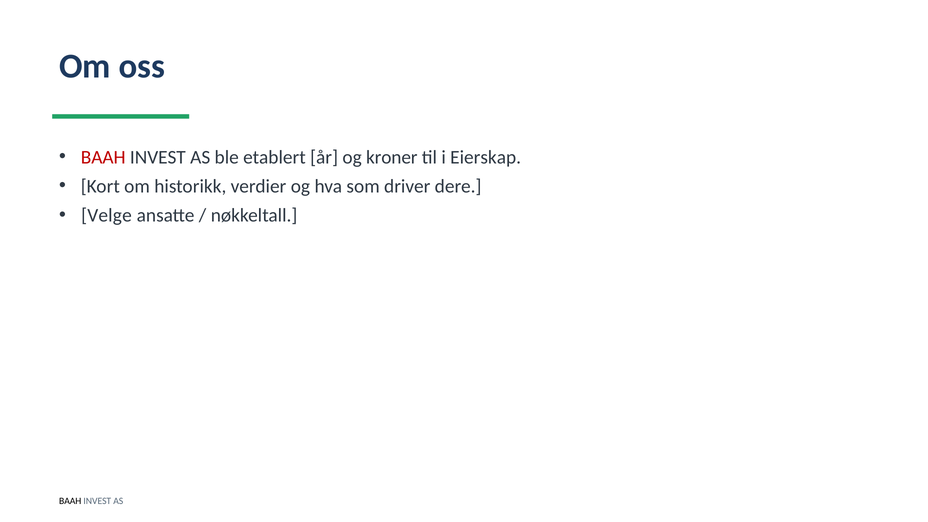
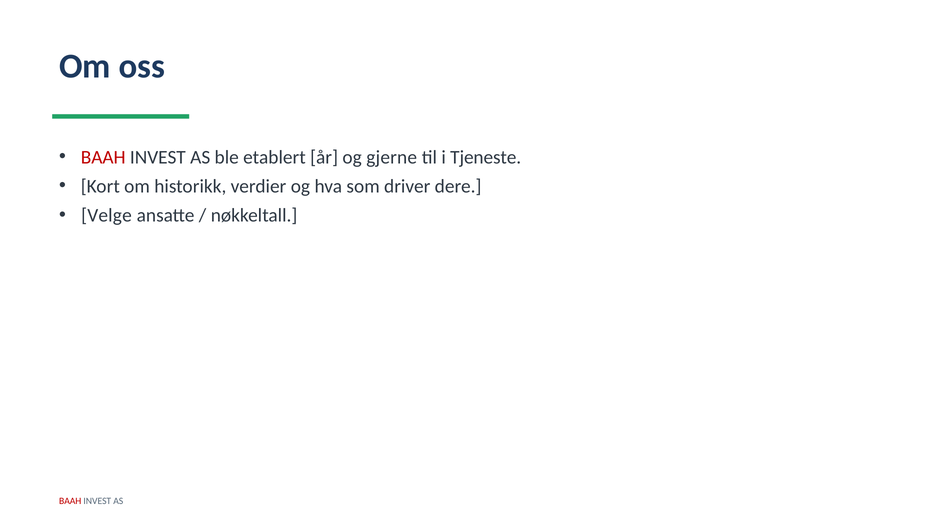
kroner: kroner -> gjerne (392, 157)
Eierskap: Eierskap -> Tjeneste (486, 157)
BAAH colour: black -> red (70, 501)
